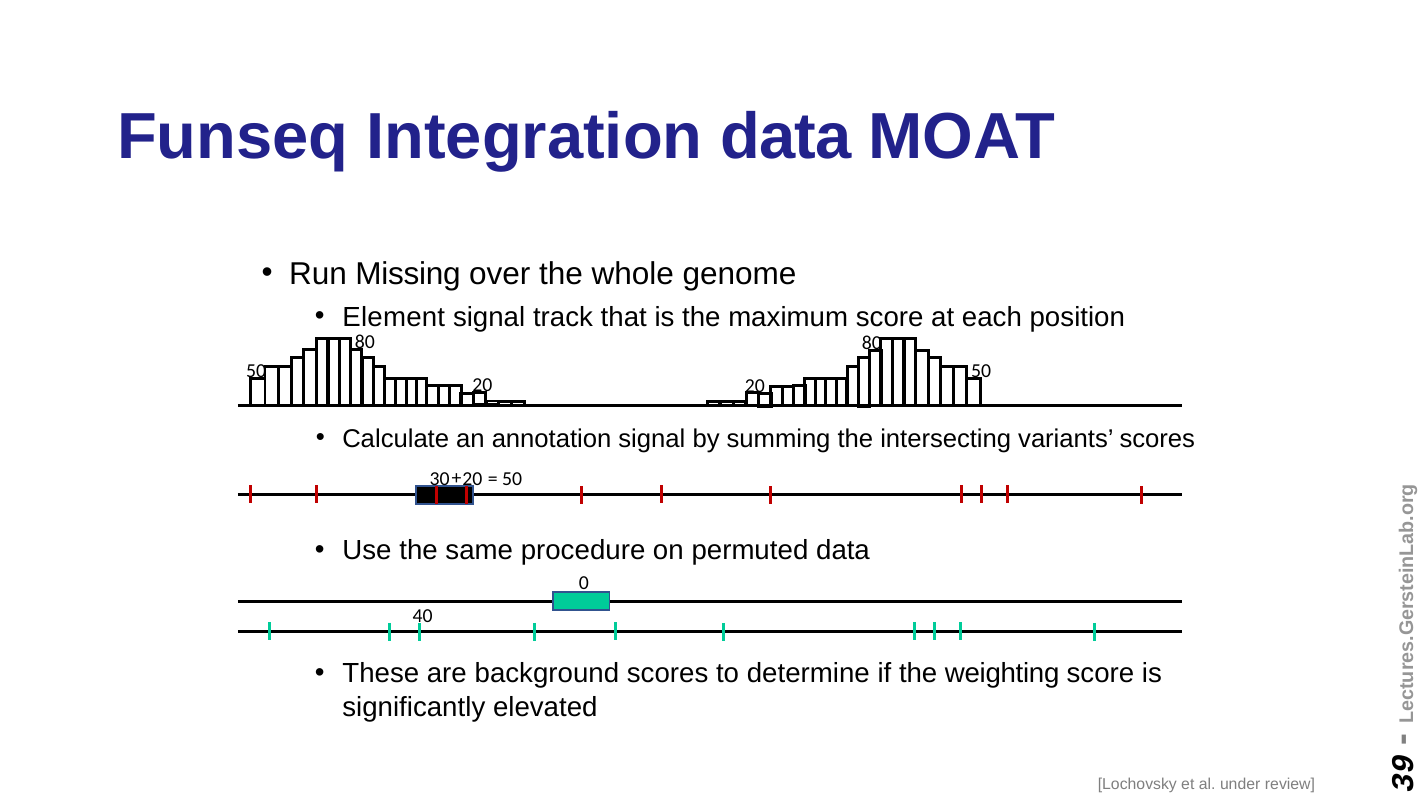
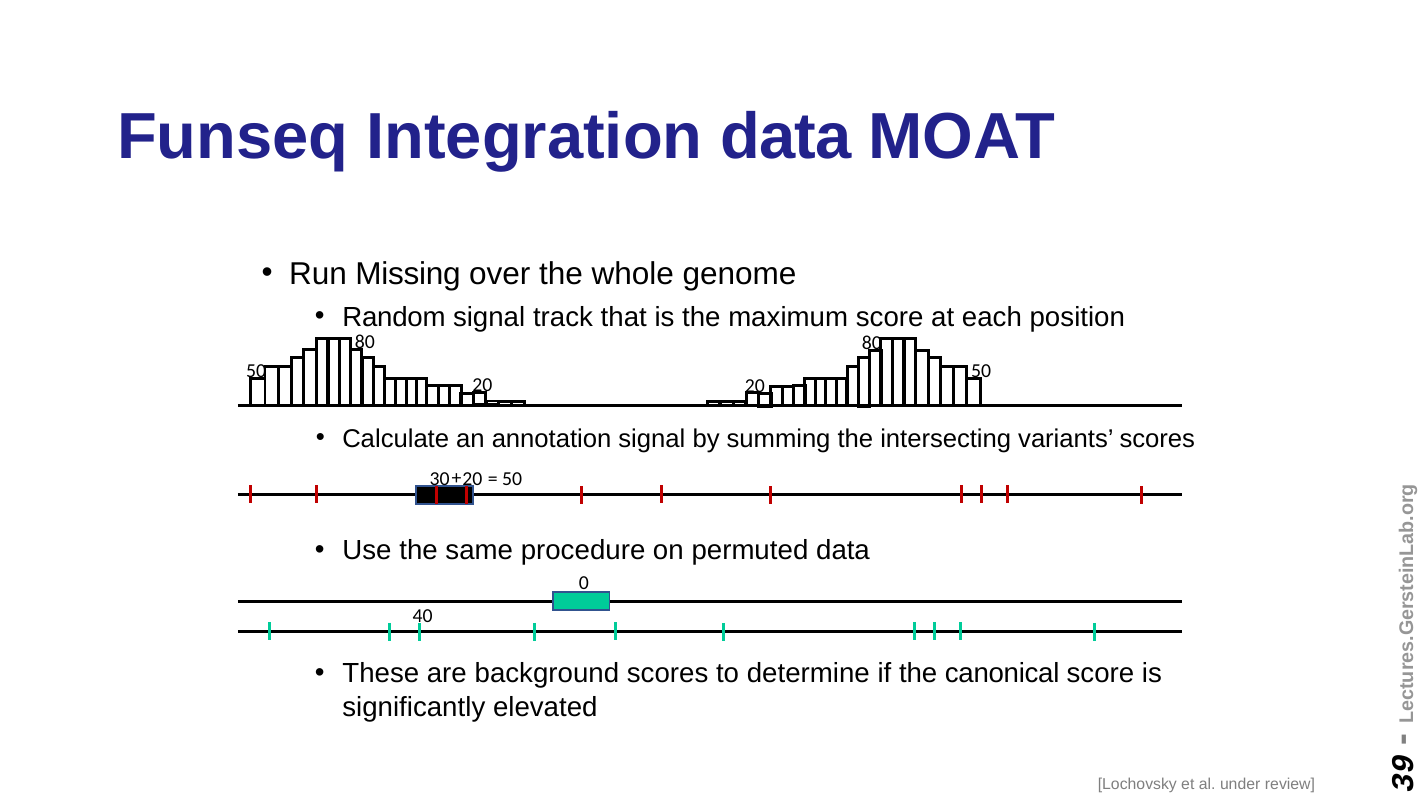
Element: Element -> Random (394, 317)
weighting: weighting -> canonical (1002, 674)
